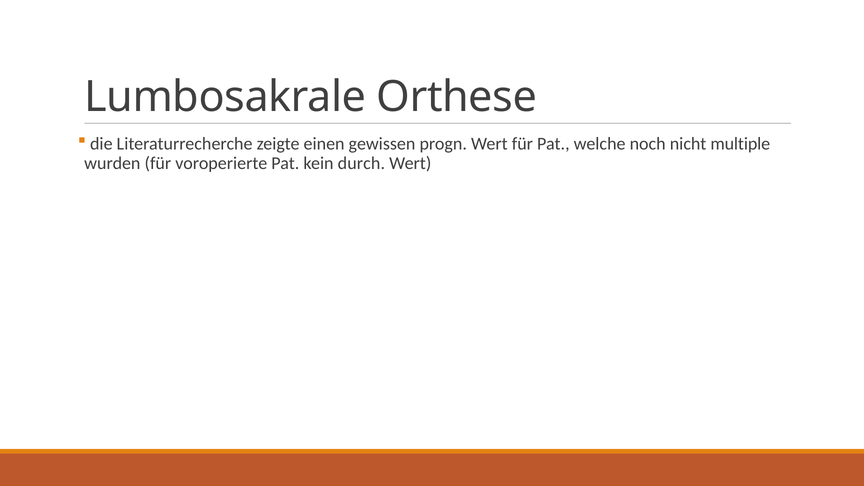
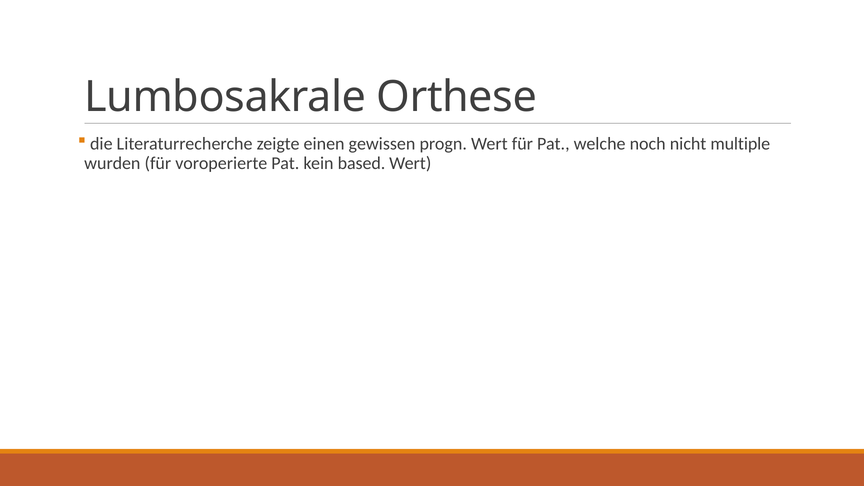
durch: durch -> based (362, 163)
